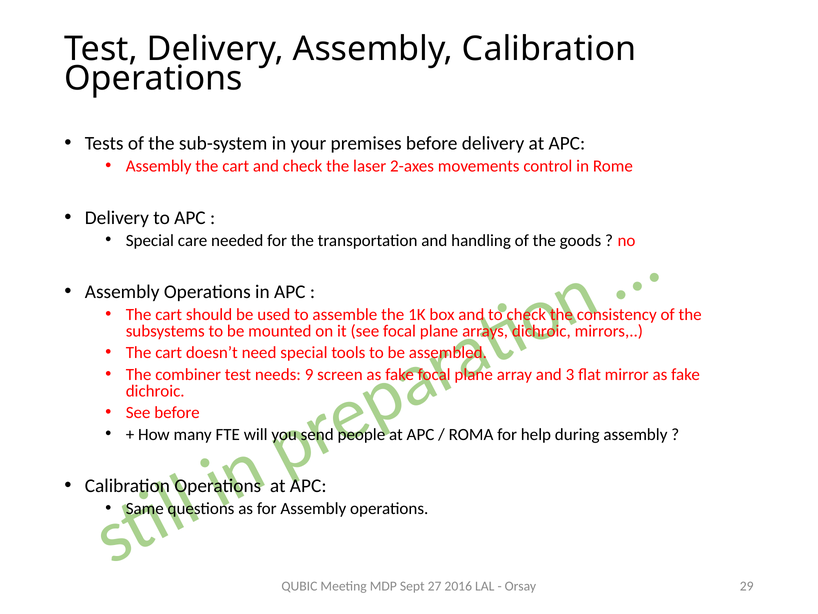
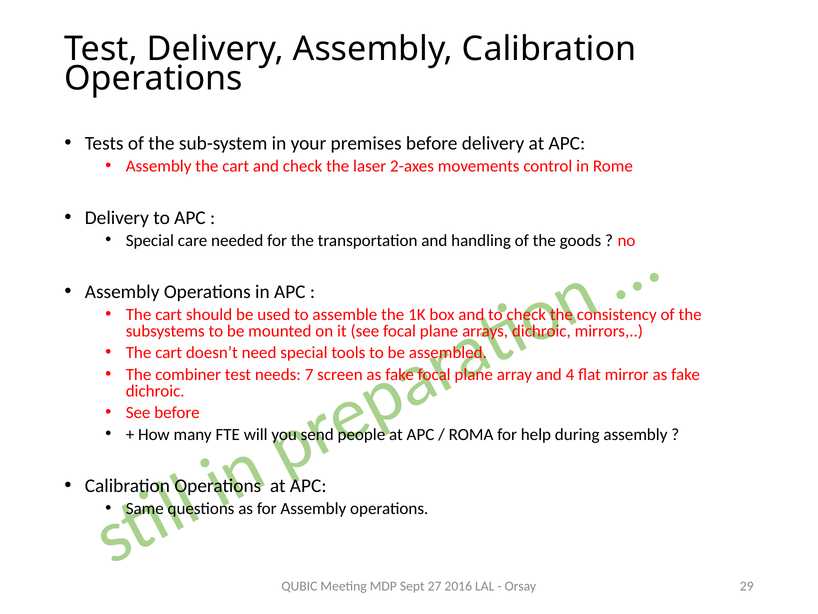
9: 9 -> 7 (309, 374)
3: 3 -> 4 (570, 374)
